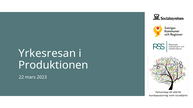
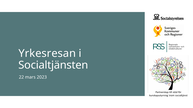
Produktionen: Produktionen -> Socialtjänsten (53, 65)
